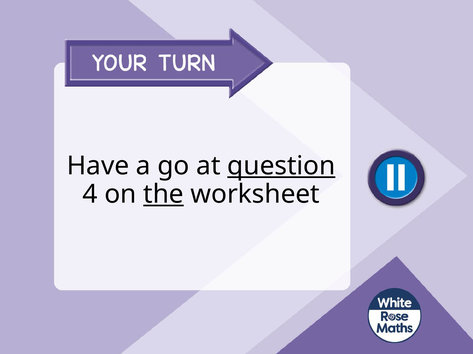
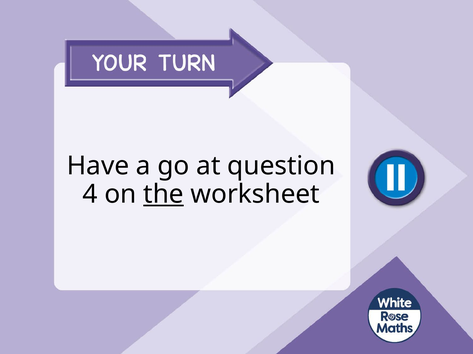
question underline: present -> none (281, 166)
